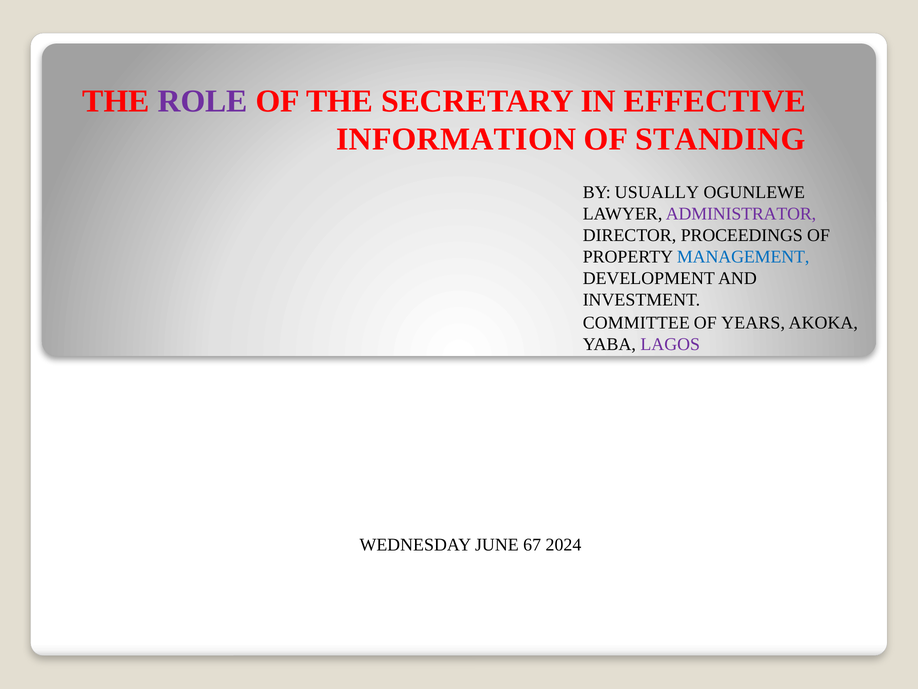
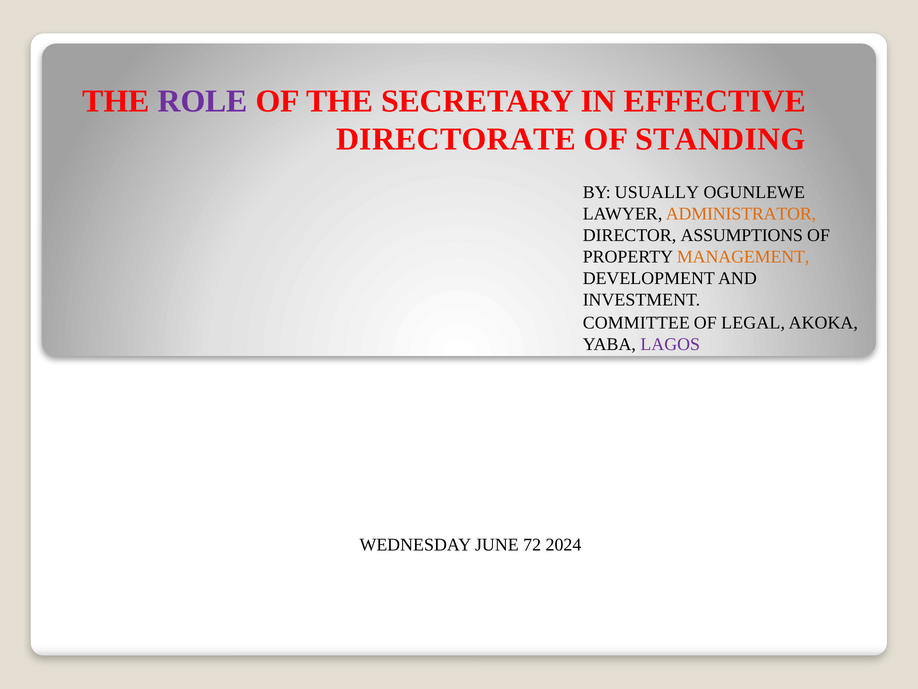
INFORMATION: INFORMATION -> DIRECTORATE (456, 139)
ADMINISTRATOR colour: purple -> orange (741, 214)
PROCEEDINGS: PROCEEDINGS -> ASSUMPTIONS (742, 235)
MANAGEMENT colour: blue -> orange (743, 257)
YEARS: YEARS -> LEGAL (753, 322)
67: 67 -> 72 (532, 544)
